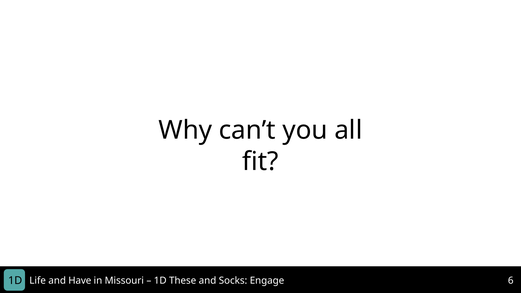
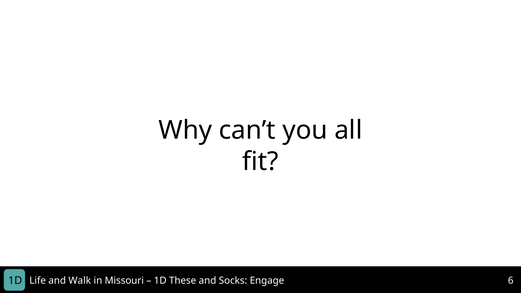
Have: Have -> Walk (80, 281)
